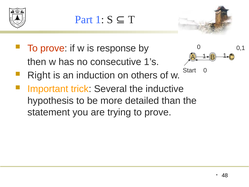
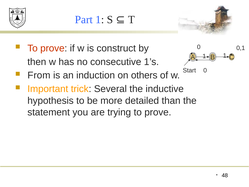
response: response -> construct (116, 48)
Right: Right -> From (39, 75)
